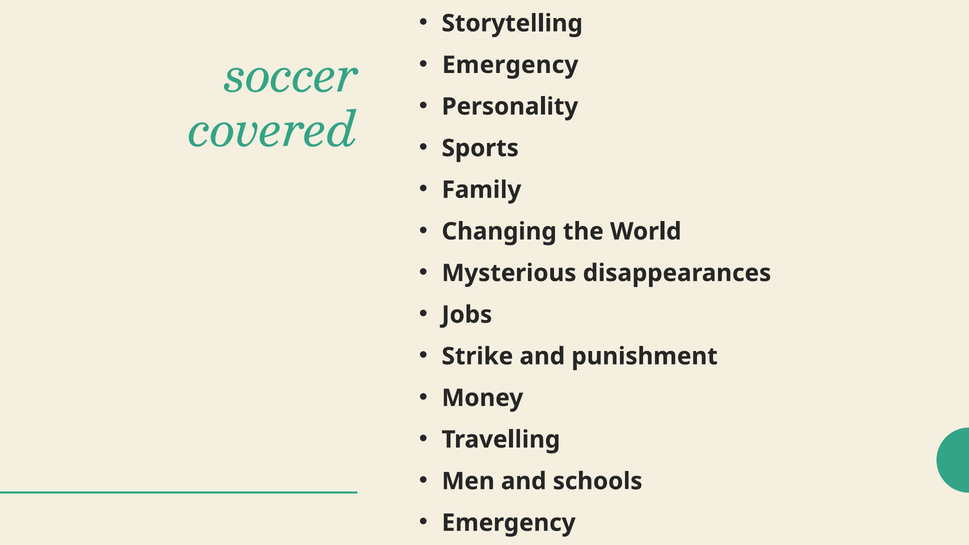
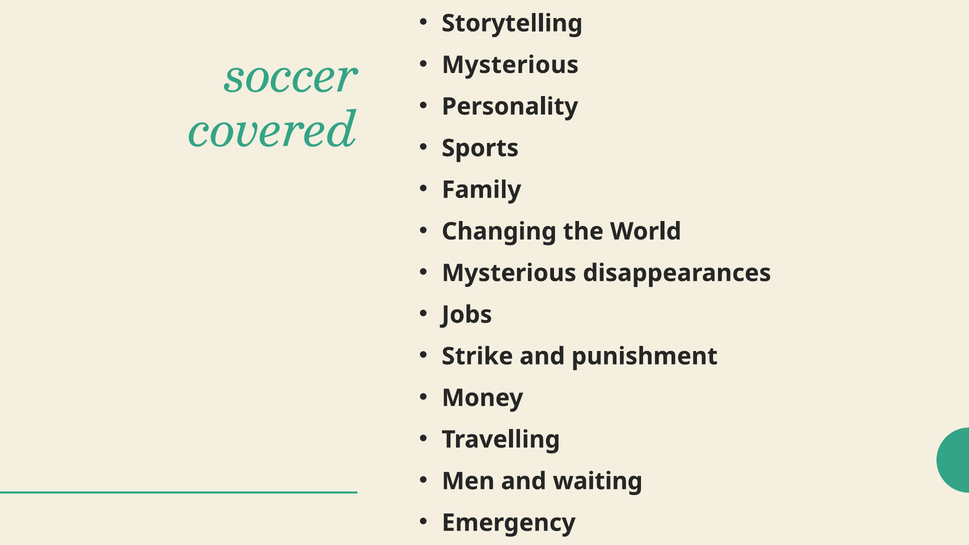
Emergency: Emergency -> Mysterious (510, 65)
schools: schools -> waiting (598, 481)
